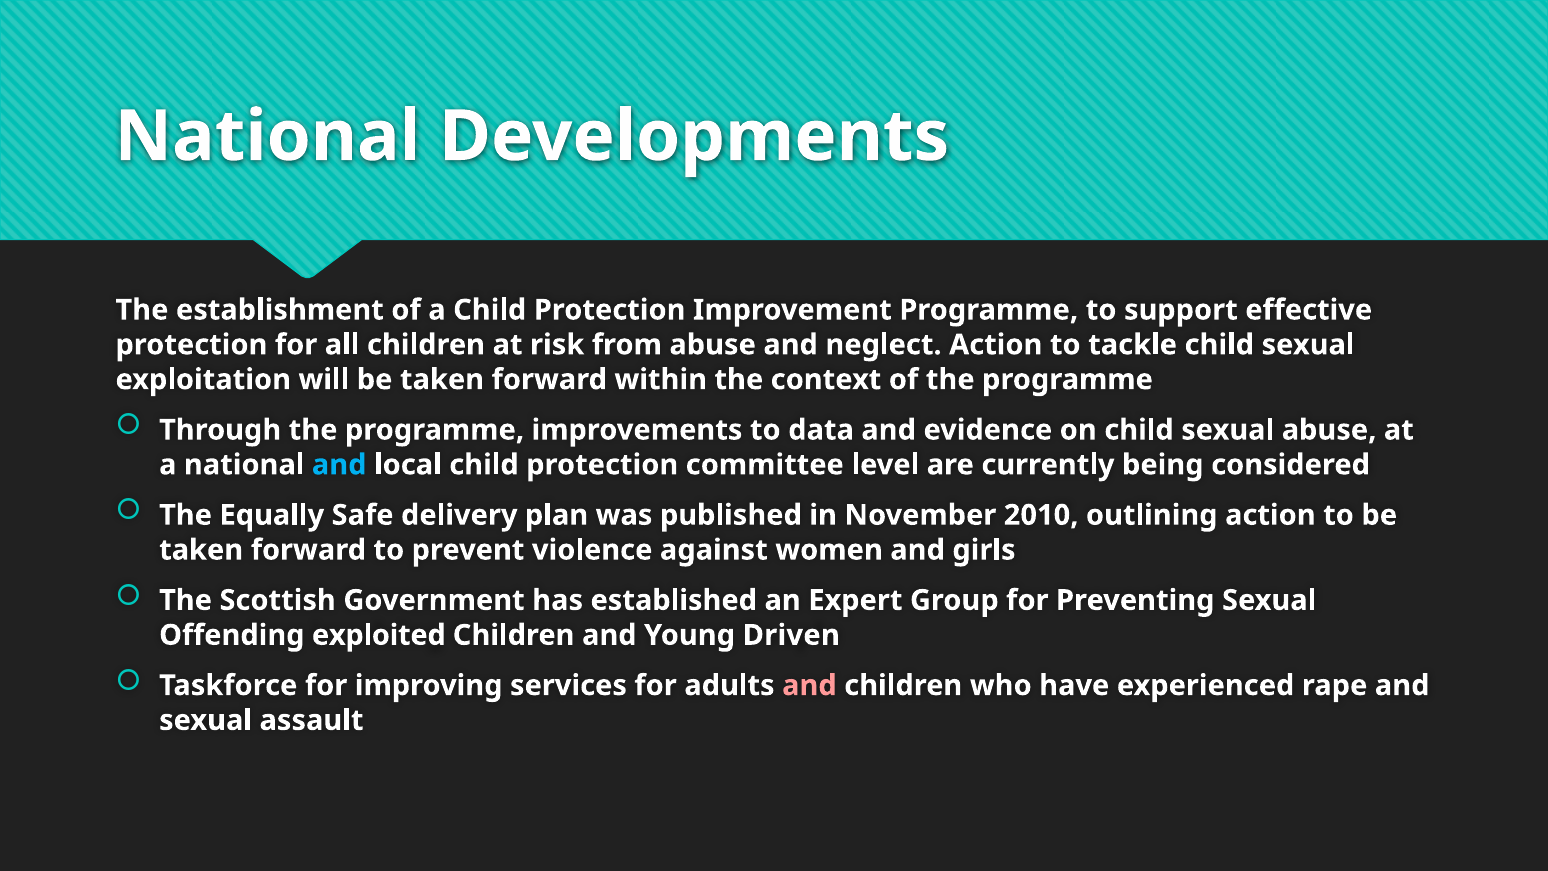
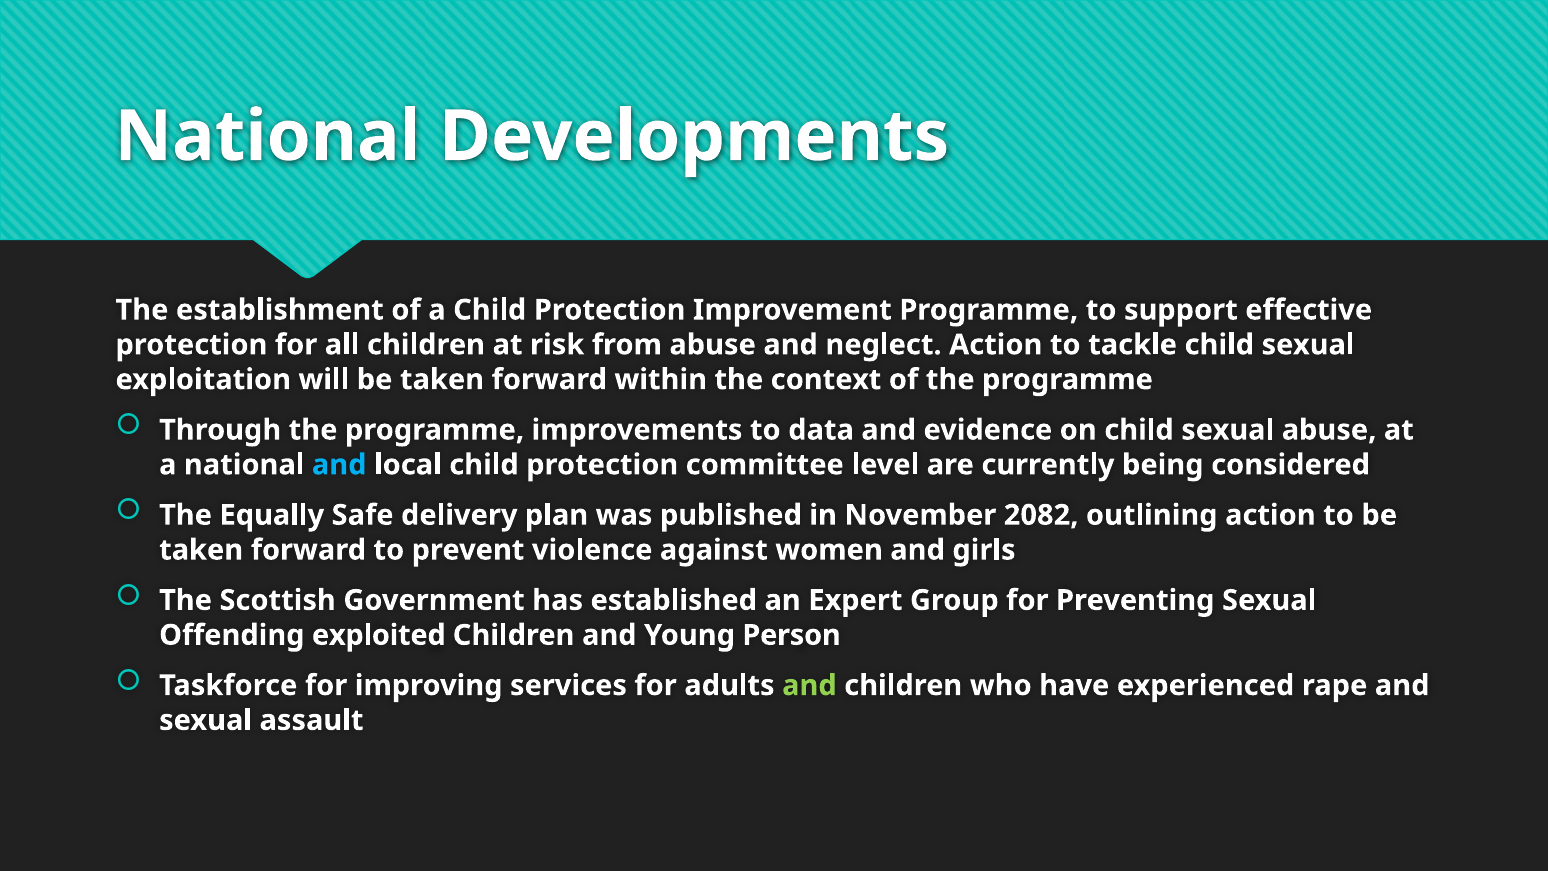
2010: 2010 -> 2082 (1041, 515)
Driven: Driven -> Person (792, 635)
and colour: pink -> light green (809, 685)
